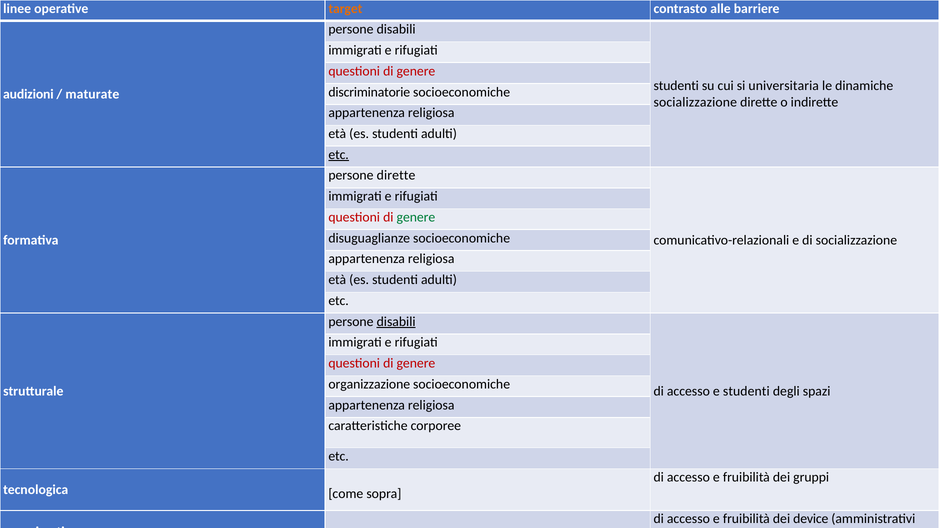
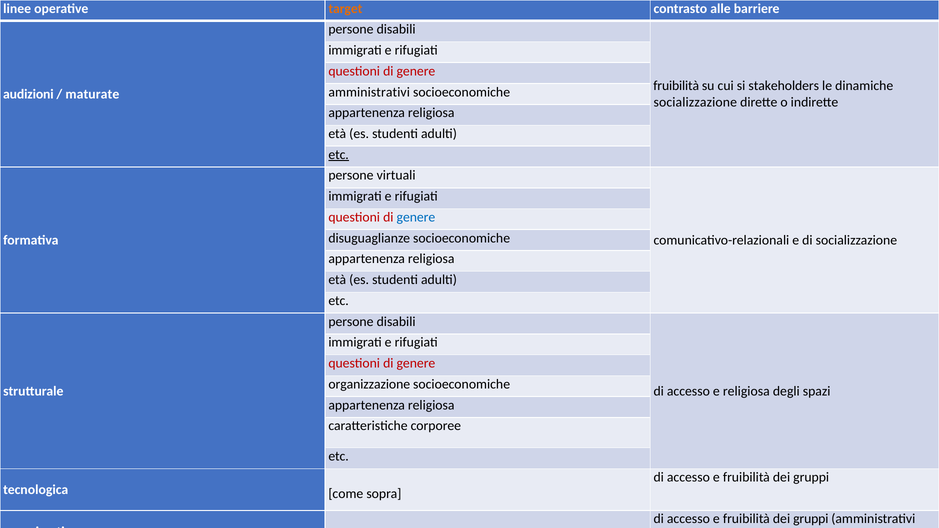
studenti: studenti -> fruibilità (676, 86)
universitaria: universitaria -> stakeholders (784, 86)
discriminatorie: discriminatorie -> amministrativi (369, 92)
persone dirette: dirette -> virtuali (396, 176)
genere colour: green -> blue (416, 217)
disabili underline: present -> none (396, 322)
e studenti: studenti -> religiosa (746, 391)
device: device -> gruppi (811, 519)
